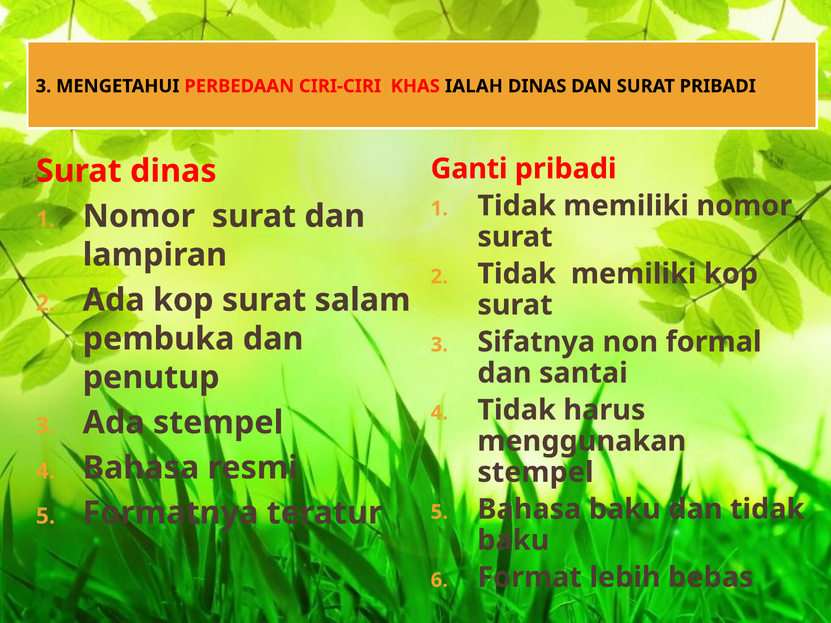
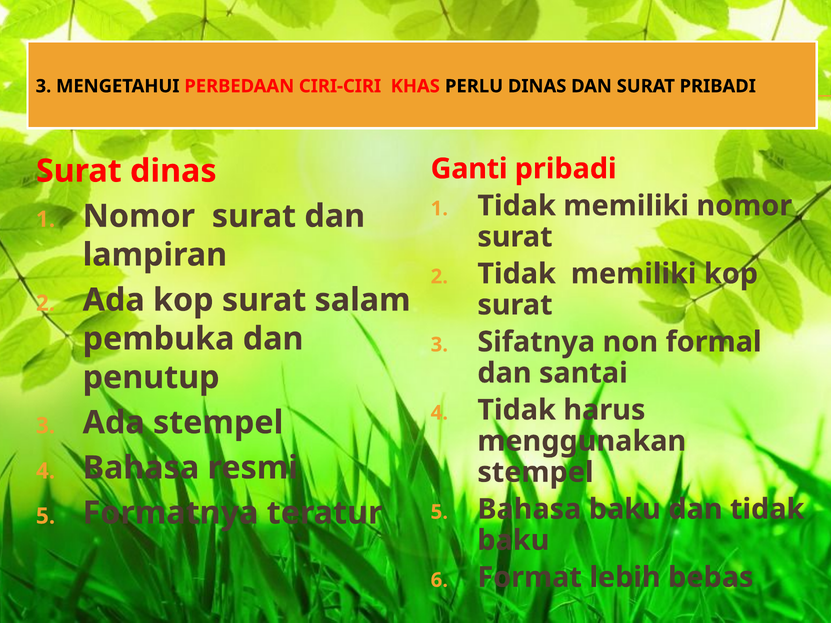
IALAH: IALAH -> PERLU (474, 86)
